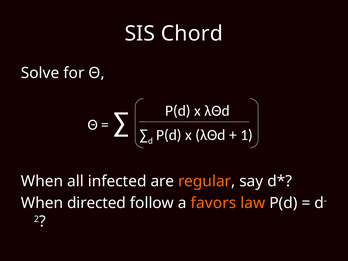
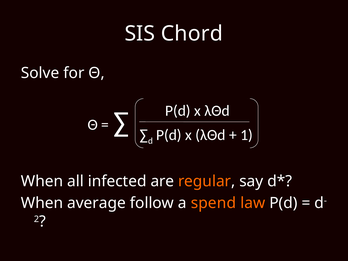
directed: directed -> average (96, 203)
favors: favors -> spend (213, 203)
